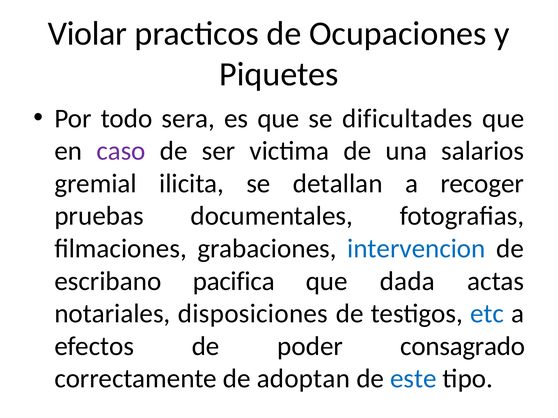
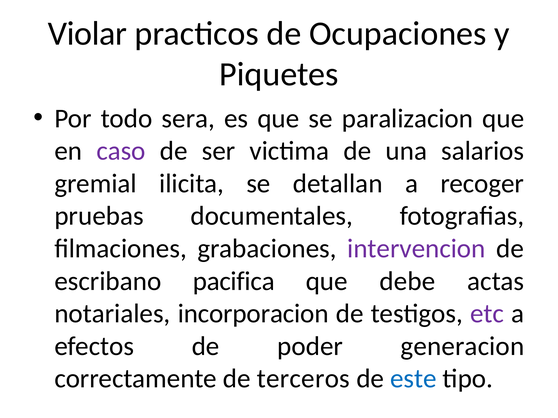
dificultades: dificultades -> paralizacion (408, 119)
intervencion colour: blue -> purple (416, 249)
dada: dada -> debe (407, 281)
disposiciones: disposiciones -> incorporacion (253, 314)
etc colour: blue -> purple (487, 314)
consagrado: consagrado -> generacion (462, 347)
adoptan: adoptan -> terceros (303, 379)
